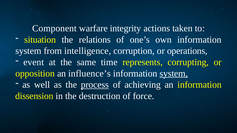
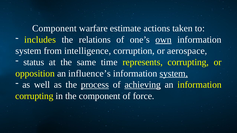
integrity: integrity -> estimate (126, 28)
situation: situation -> includes (40, 40)
own underline: none -> present (164, 40)
operations: operations -> aerospace (187, 51)
event: event -> status (34, 62)
achieving underline: none -> present (143, 85)
dissension: dissension -> corrupting (34, 96)
the destruction: destruction -> component (100, 96)
